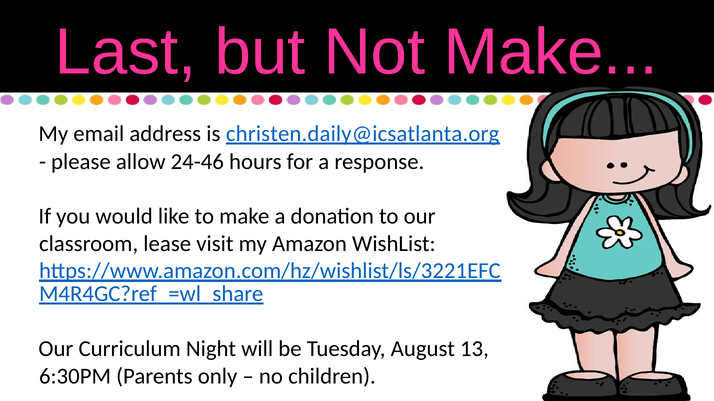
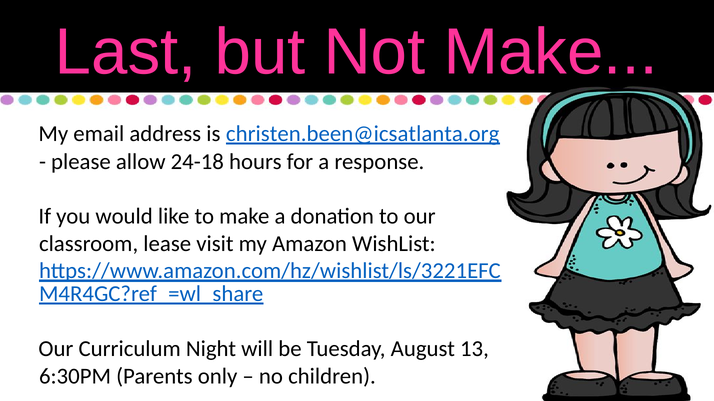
christen.daily@icsatlanta.org: christen.daily@icsatlanta.org -> christen.been@icsatlanta.org (363, 134)
24-46: 24-46 -> 24-18 (197, 162)
